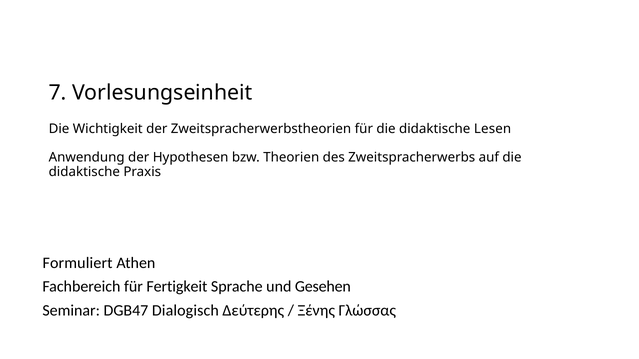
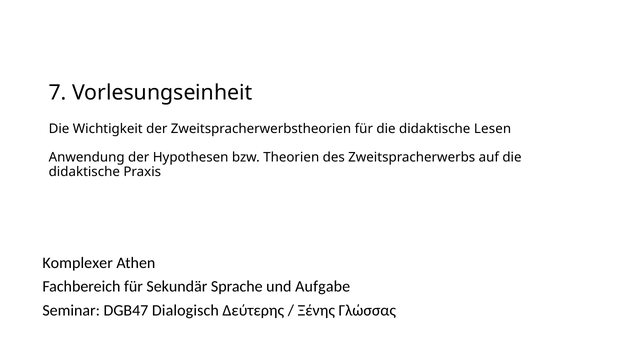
Formuliert: Formuliert -> Komplexer (78, 263)
Fertigkeit: Fertigkeit -> Sekundär (177, 287)
Gesehen: Gesehen -> Aufgabe (323, 287)
